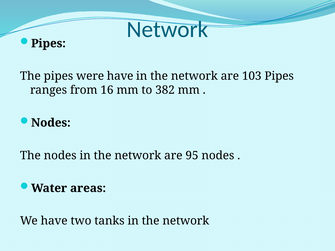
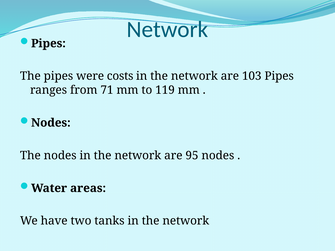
were have: have -> costs (120, 76)
16: 16 -> 71 (107, 90)
382: 382 -> 119 (165, 90)
